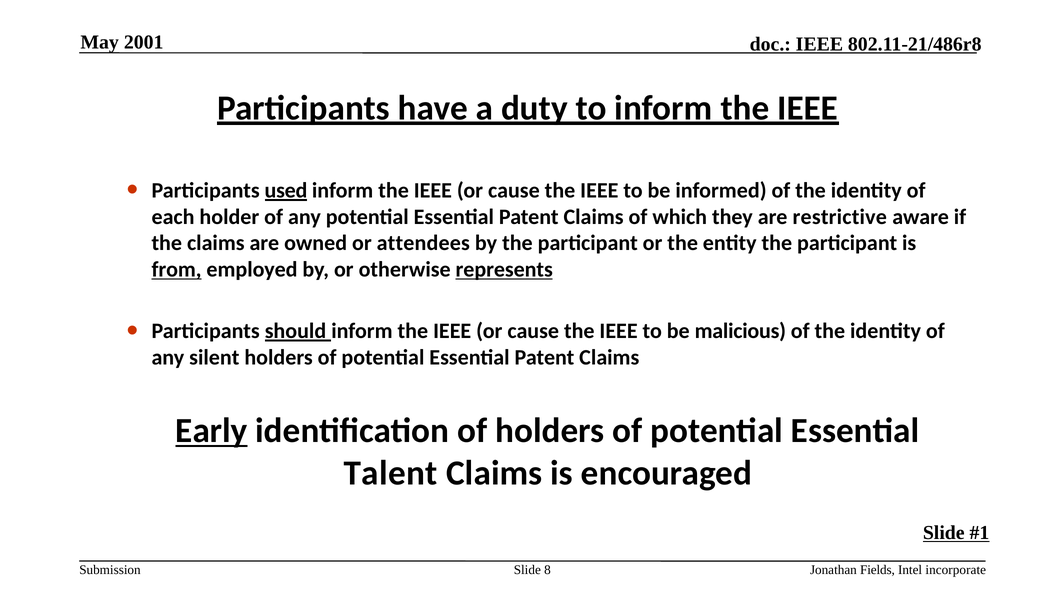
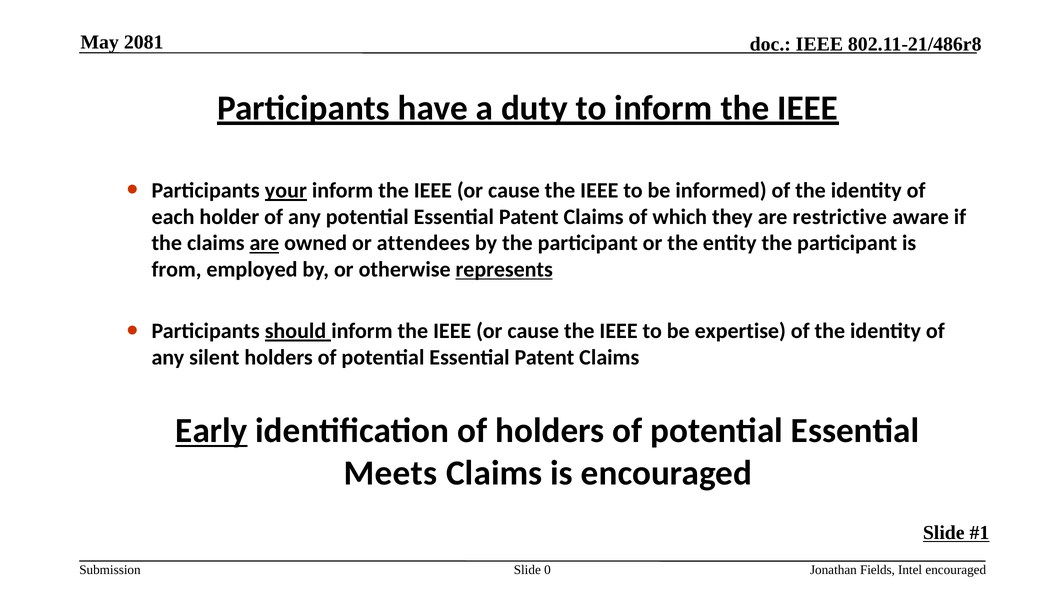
2001: 2001 -> 2081 (144, 42)
used: used -> your (286, 190)
are underline: none -> present (264, 243)
from underline: present -> none (177, 270)
malicious: malicious -> expertise (740, 331)
Talent: Talent -> Meets (391, 473)
8: 8 -> 0 (547, 570)
Intel incorporate: incorporate -> encouraged (956, 570)
